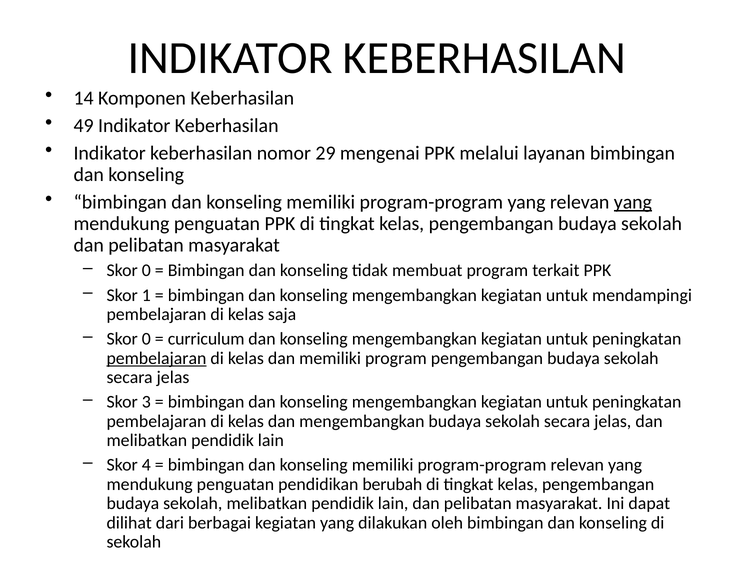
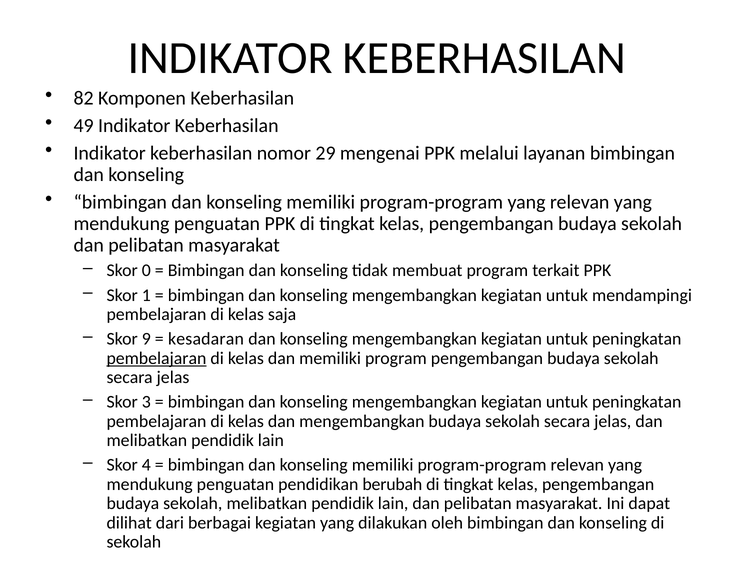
14: 14 -> 82 (84, 98)
yang underline: present -> none (633, 202)
0: 0 -> 9 (146, 339)
curriculum: curriculum -> kesadaran (206, 339)
